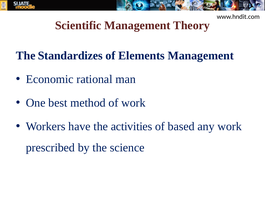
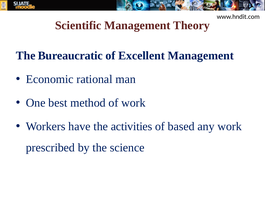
Standardizes: Standardizes -> Bureaucratic (70, 56)
Elements: Elements -> Excellent (142, 56)
